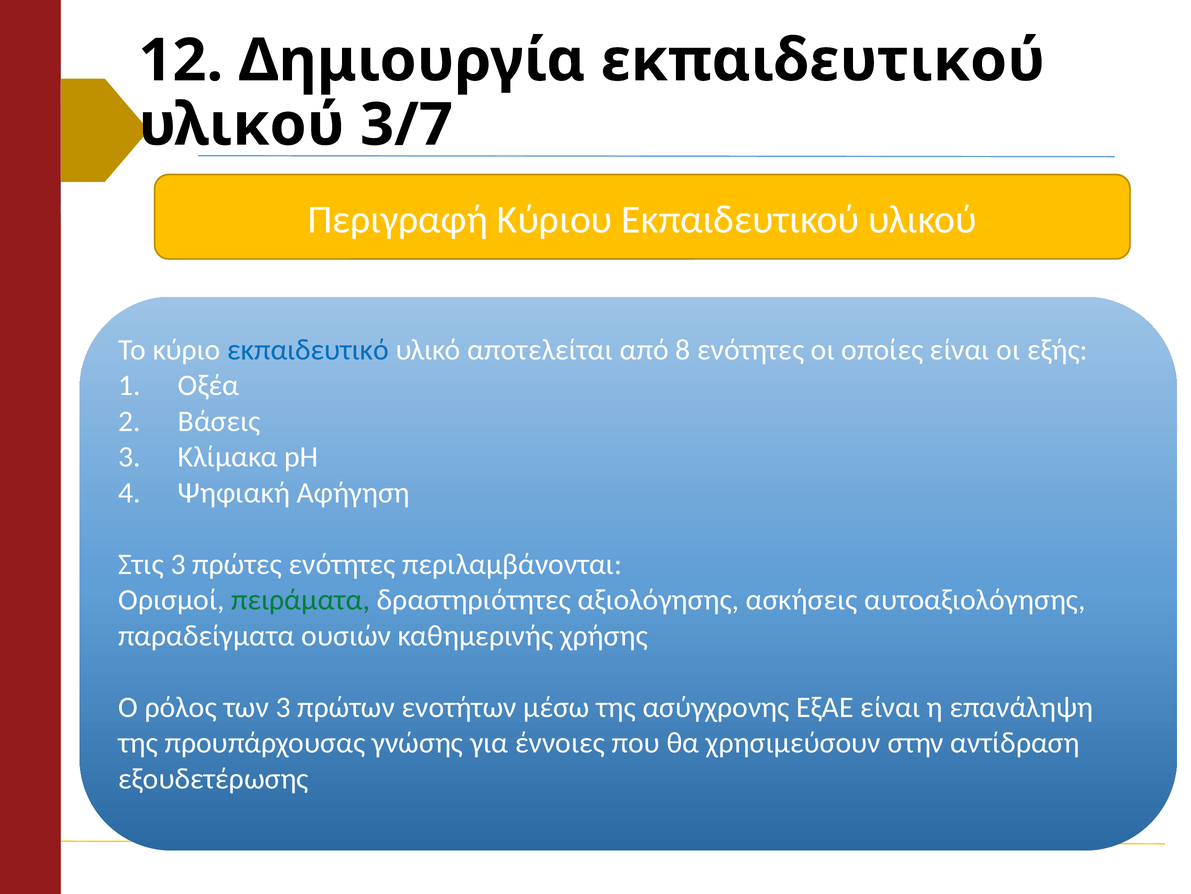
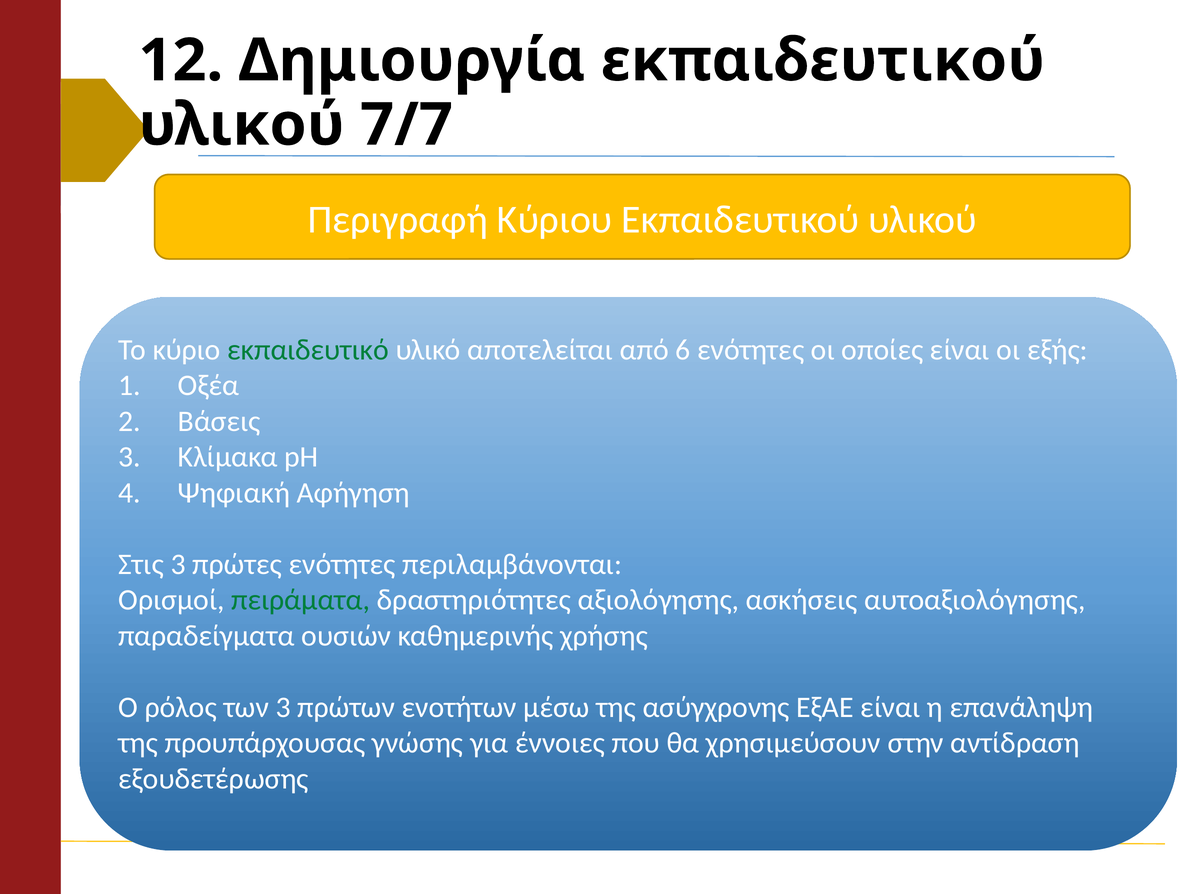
3/7: 3/7 -> 7/7 (407, 125)
εκπαιδευτικό colour: blue -> green (308, 349)
8: 8 -> 6 (683, 349)
